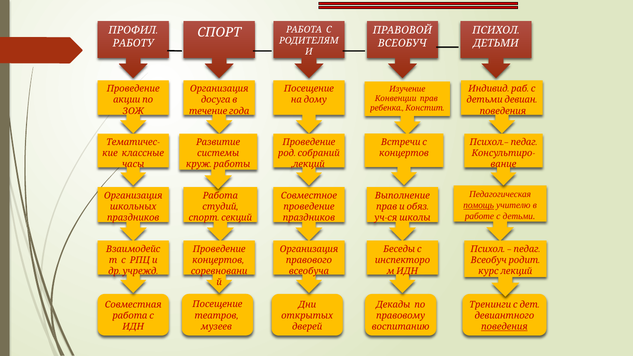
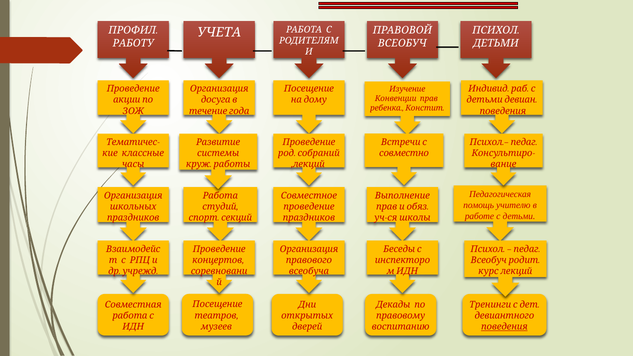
СПОРТ: СПОРТ -> УЧЕТА (219, 32)
концертов: концертов -> совместно (404, 153)
помощь underline: present -> none (479, 205)
